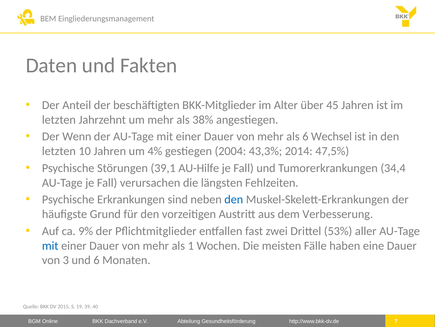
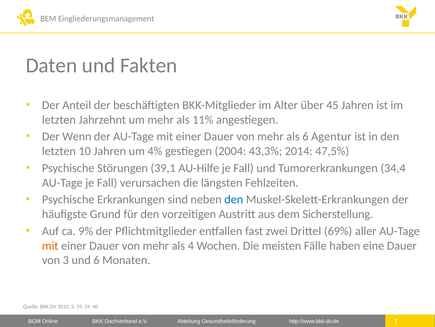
38%: 38% -> 11% (203, 119)
Wechsel: Wechsel -> Agentur (331, 136)
Verbesserung: Verbesserung -> Sicherstellung (338, 214)
53%: 53% -> 69% (338, 231)
mit colour: blue -> orange (50, 245)
1: 1 -> 4 (191, 245)
